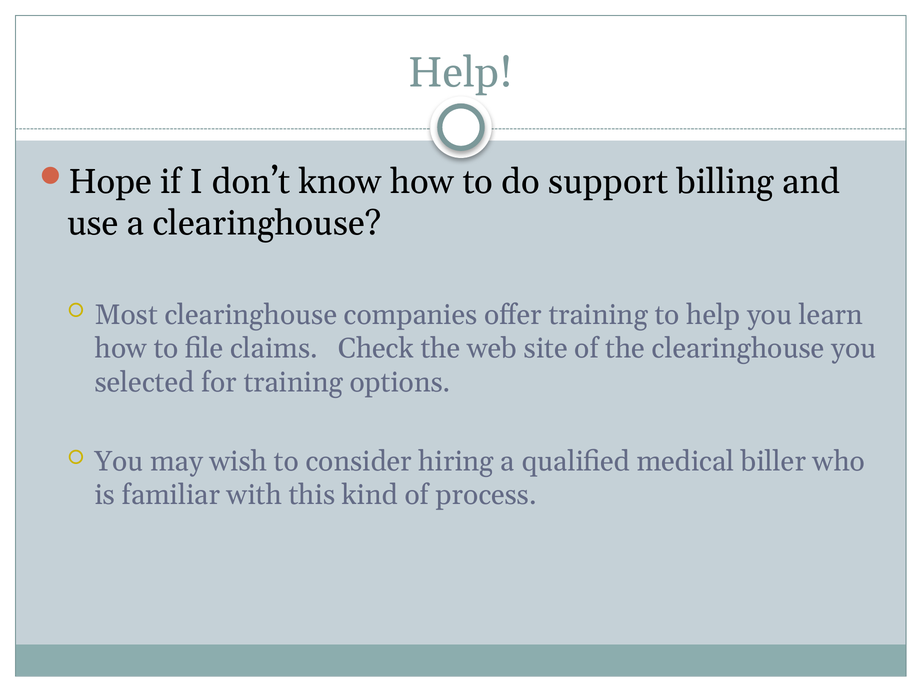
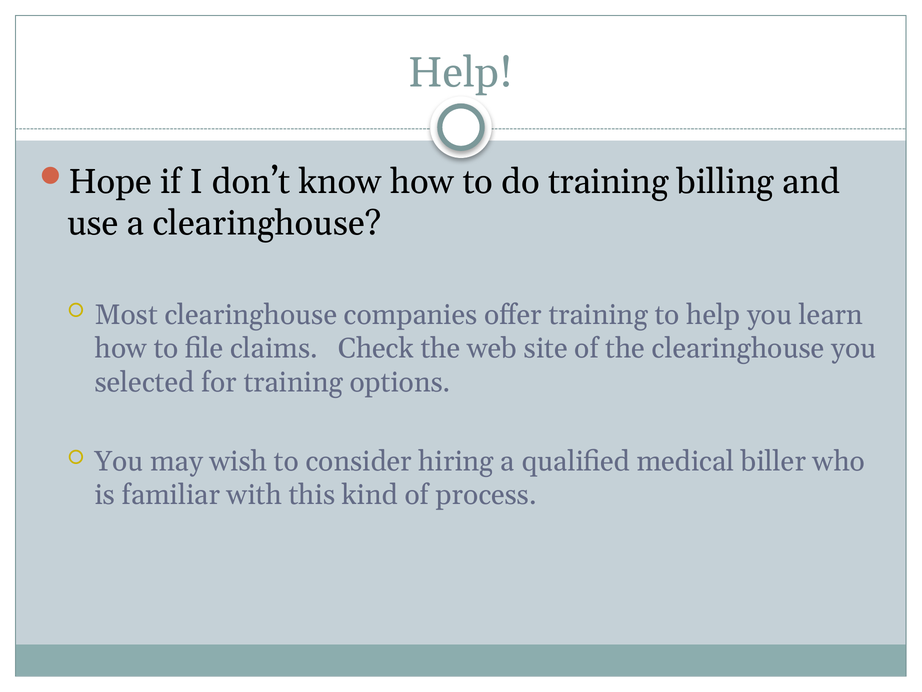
do support: support -> training (608, 182)
